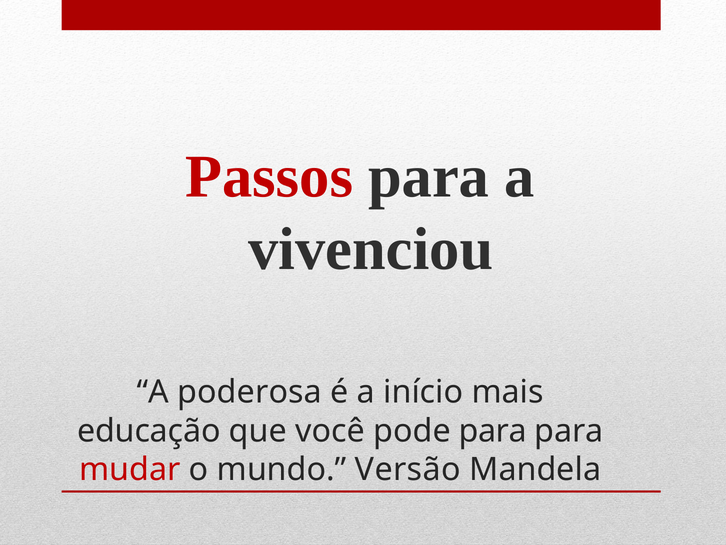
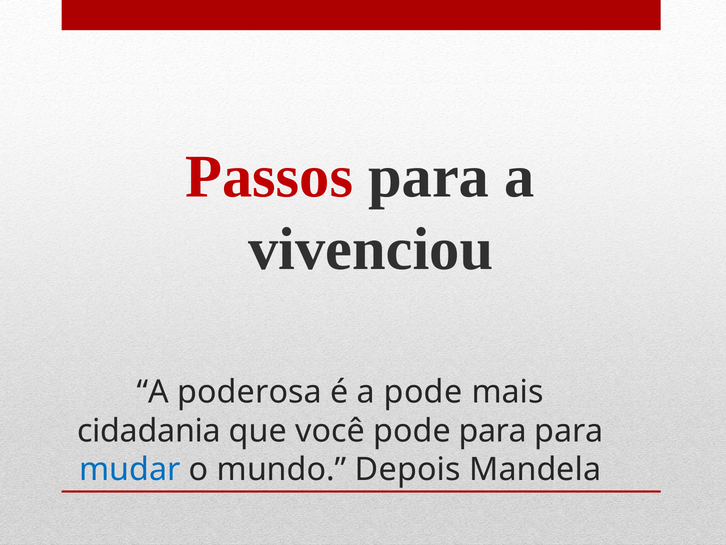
a início: início -> pode (423, 392)
educação: educação -> cidadania (149, 431)
mudar colour: red -> blue (130, 469)
Versão: Versão -> Depois (408, 469)
